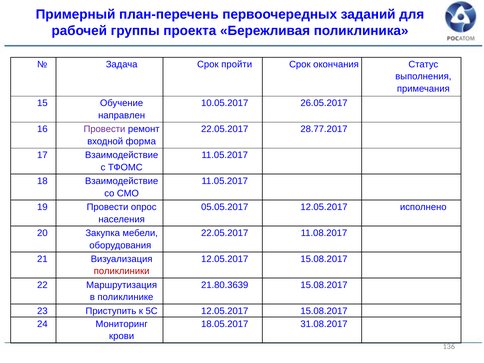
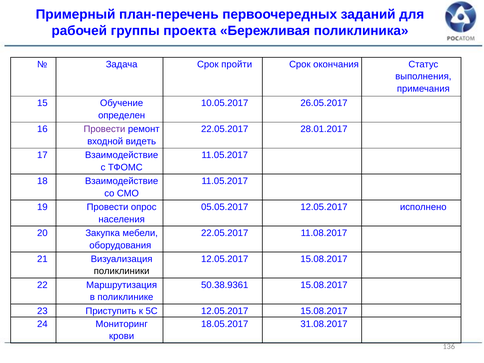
направлен: направлен -> определен (122, 115)
28.77.2017: 28.77.2017 -> 28.01.2017 (324, 129)
форма: форма -> видеть (141, 141)
поликлиники colour: red -> black (122, 271)
21.80.3639: 21.80.3639 -> 50.38.9361 (225, 285)
